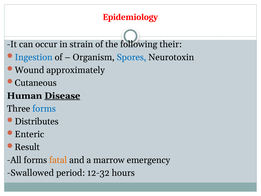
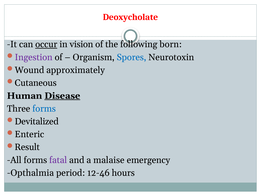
Epidemiology: Epidemiology -> Deoxycholate (130, 17)
occur underline: none -> present (46, 44)
strain: strain -> vision (81, 44)
their: their -> born (171, 44)
Ingestion colour: blue -> purple (34, 57)
Distributes: Distributes -> Devitalized (37, 121)
fatal colour: orange -> purple (58, 160)
marrow: marrow -> malaise (109, 160)
Swallowed: Swallowed -> Opthalmia (30, 173)
12-32: 12-32 -> 12-46 (98, 173)
